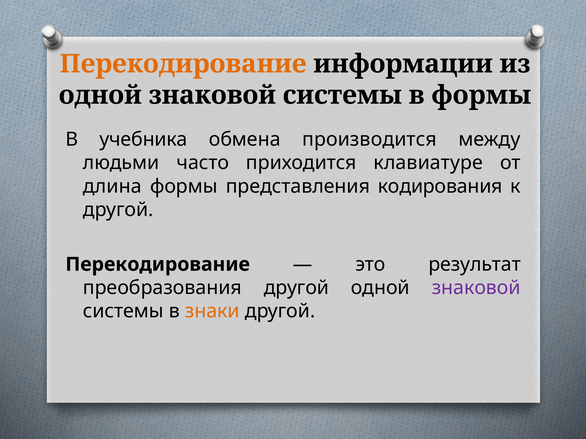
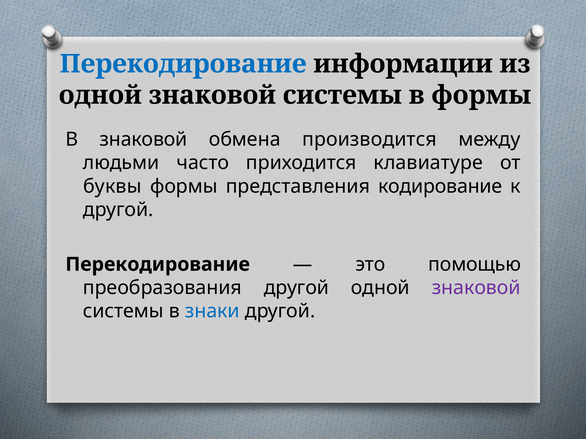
Перекодирование colour: orange -> blue (183, 64)
В учебника: учебника -> знаковой (144, 140)
длина: длина -> буквы (112, 187)
кодирования: кодирования -> кодирование (440, 187)
результат: результат -> помощью (475, 265)
знаки colour: orange -> blue (212, 312)
